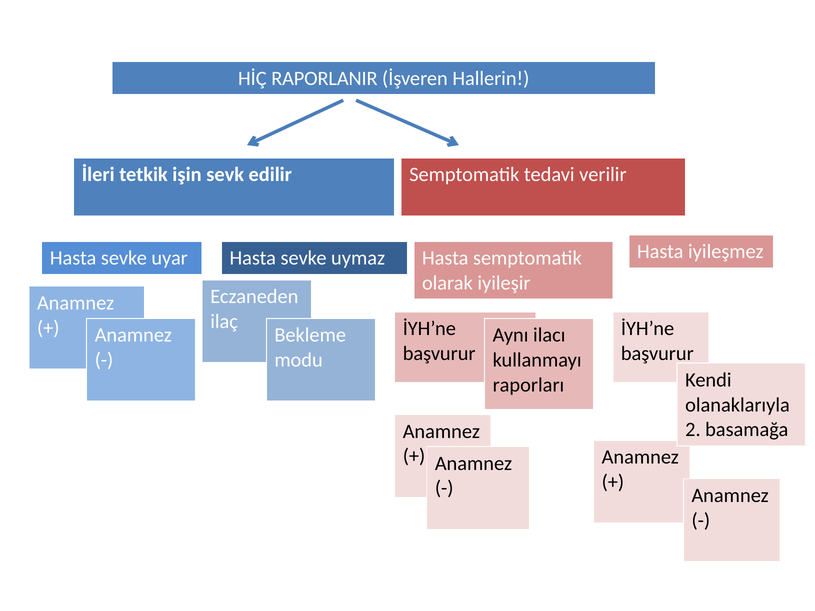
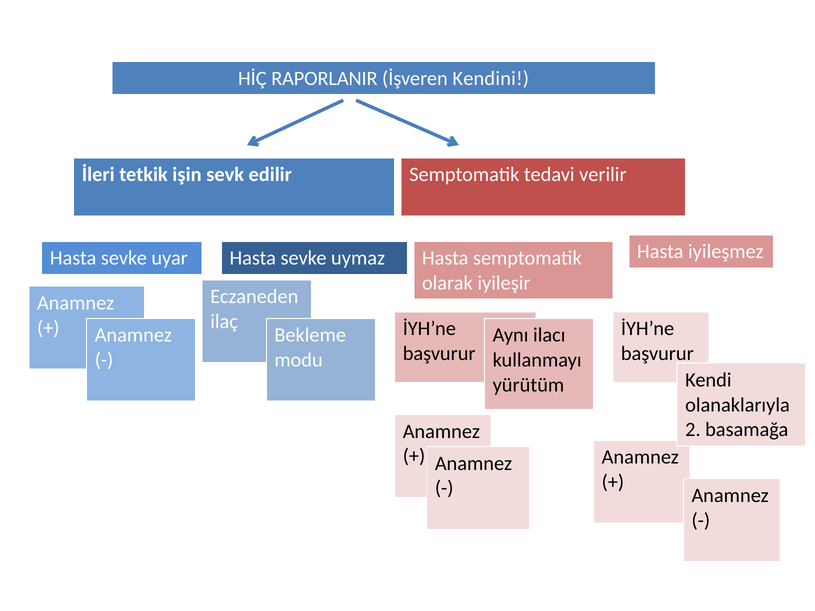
Hallerin: Hallerin -> Kendini (491, 78)
raporları: raporları -> yürütüm (528, 385)
